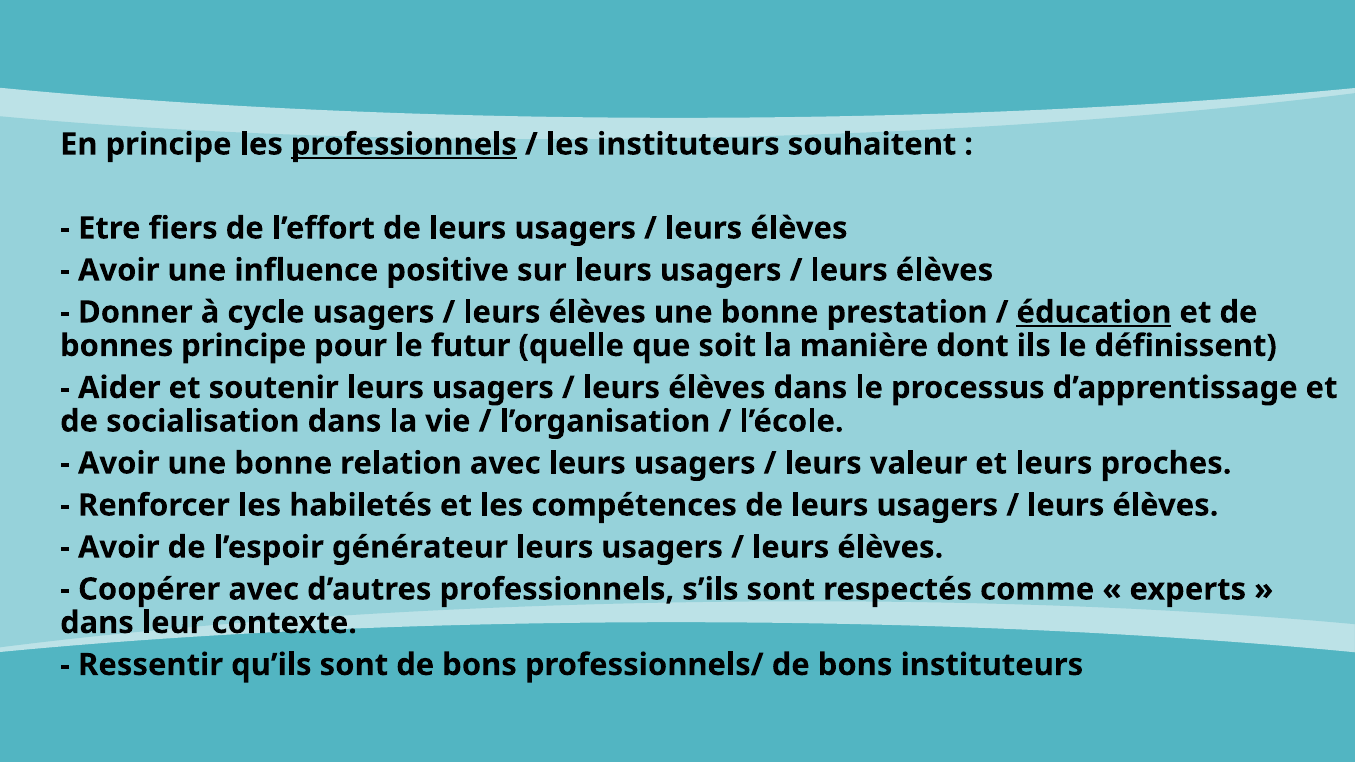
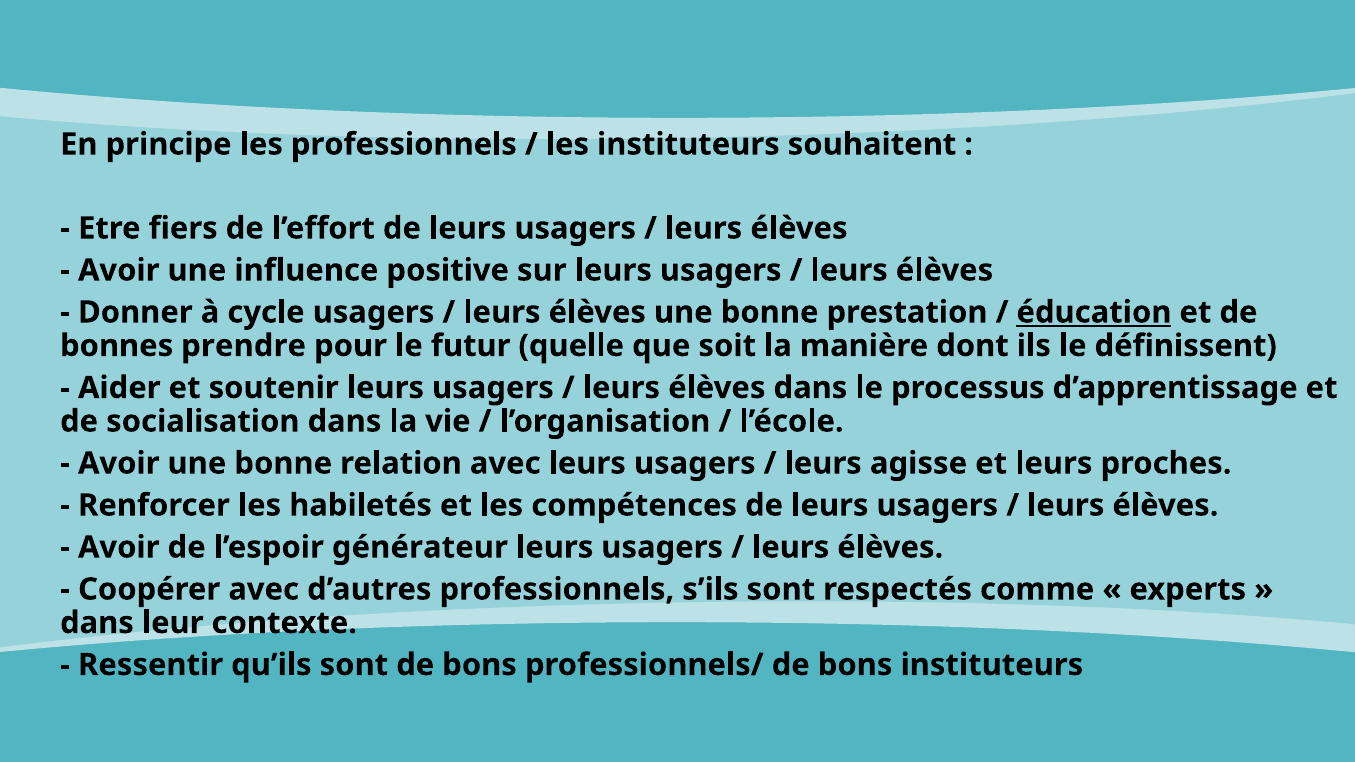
professionnels underline: present -> none (404, 144)
bonnes principe: principe -> prendre (244, 346)
valeur: valeur -> agisse (919, 464)
